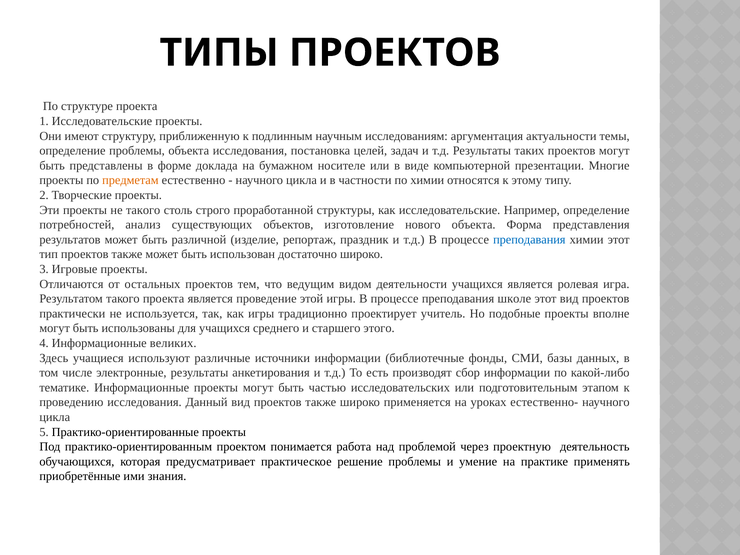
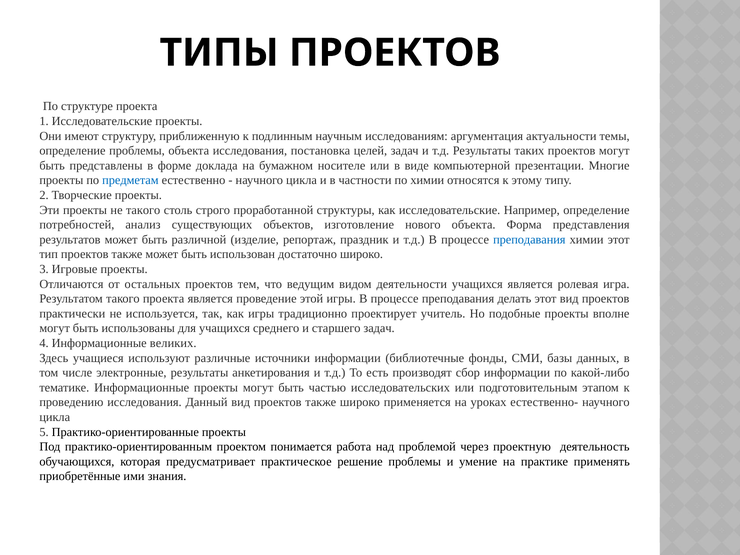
предметам colour: orange -> blue (130, 180)
школе: школе -> делать (514, 299)
старшего этого: этого -> задач (379, 328)
